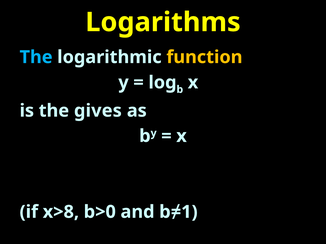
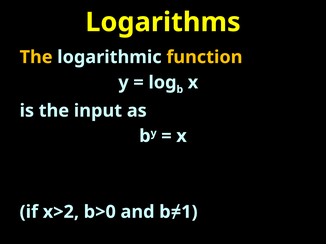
The colour: light blue -> yellow (36, 57)
gives: gives -> input (98, 111)
x>8: x>8 -> x>2 (61, 212)
